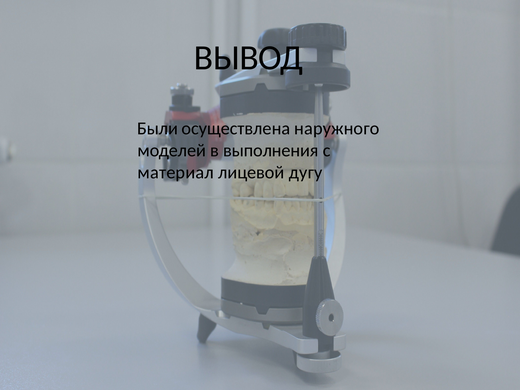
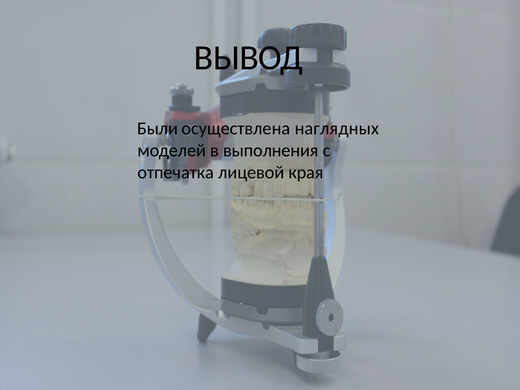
наружного: наружного -> наглядных (337, 129)
материал: материал -> отпечатка (176, 172)
дугу: дугу -> края (306, 172)
